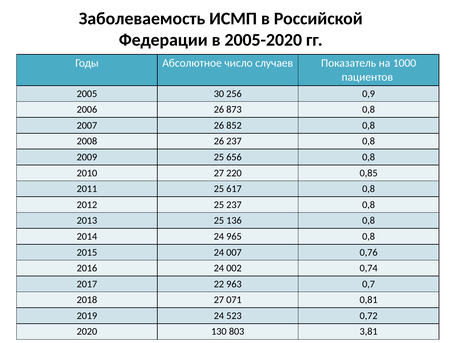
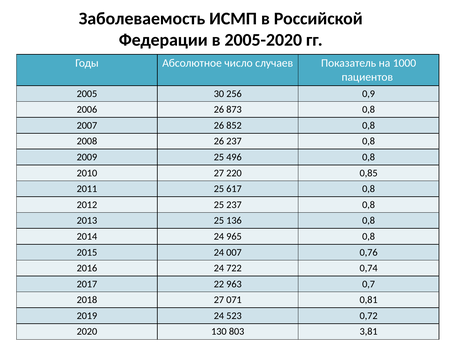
656: 656 -> 496 (234, 157)
002: 002 -> 722 (234, 269)
